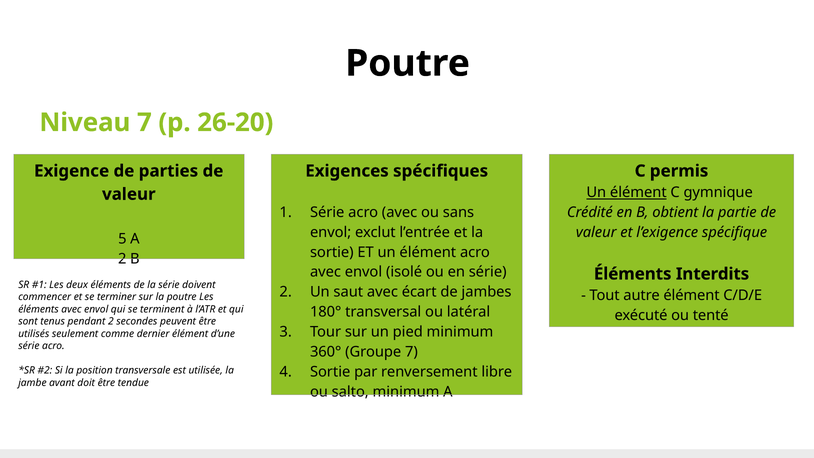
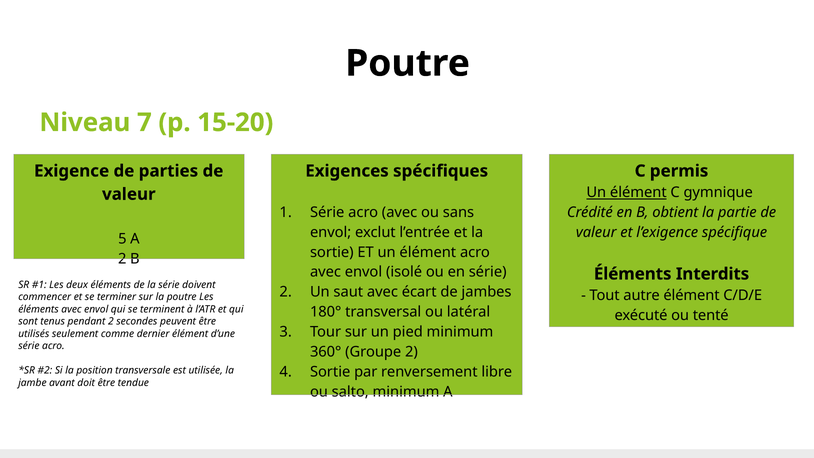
26-20: 26-20 -> 15-20 (235, 122)
Groupe 7: 7 -> 2 (411, 352)
